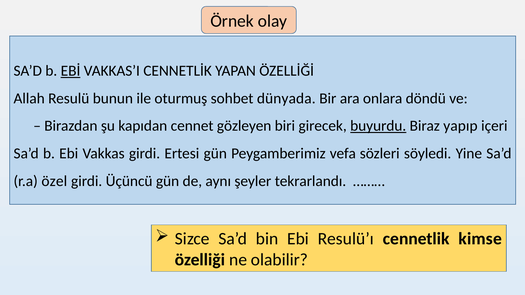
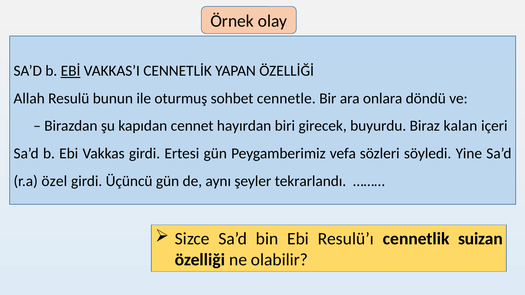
dünyada: dünyada -> cennetle (286, 98)
gözleyen: gözleyen -> hayırdan (244, 126)
buyurdu underline: present -> none (378, 126)
yapıp: yapıp -> kalan (460, 126)
kimse: kimse -> suizan (480, 239)
